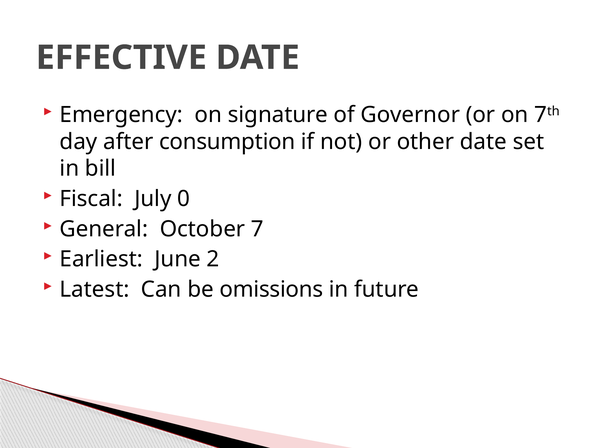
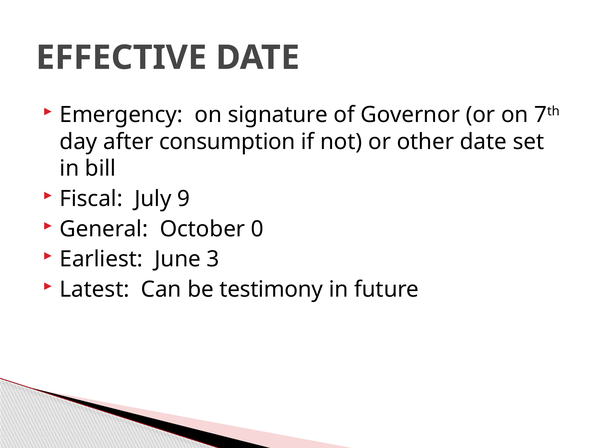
0: 0 -> 9 (184, 199)
7: 7 -> 0 (257, 229)
2: 2 -> 3 (213, 259)
omissions: omissions -> testimony (271, 289)
